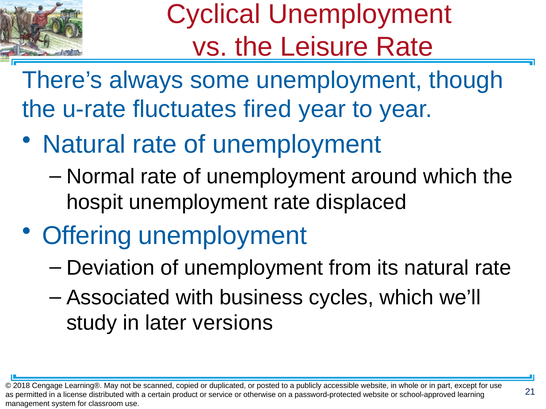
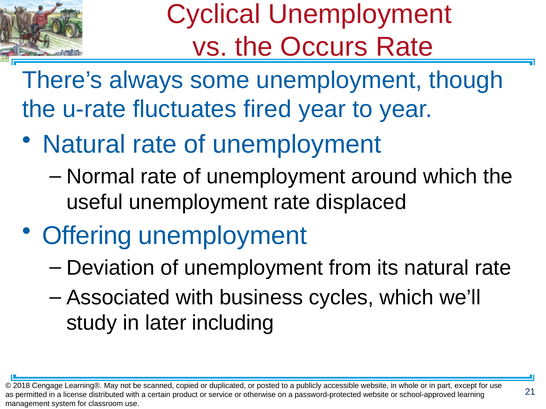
Leisure: Leisure -> Occurs (324, 47)
hospit: hospit -> useful (95, 202)
versions: versions -> including (233, 323)
